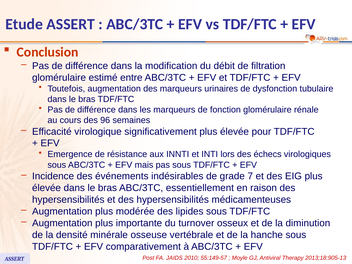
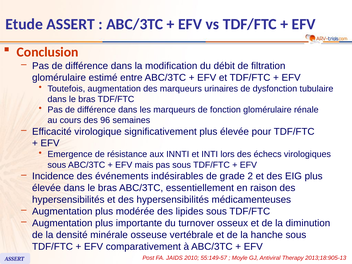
7: 7 -> 2 (250, 176)
